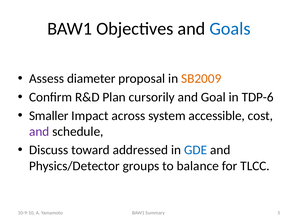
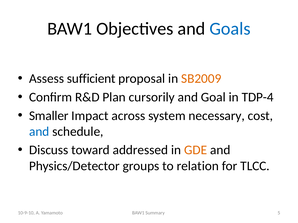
diameter: diameter -> sufficient (91, 79)
TDP-6: TDP-6 -> TDP-4 (258, 97)
accessible: accessible -> necessary (217, 116)
and colour: purple -> blue (39, 132)
GDE colour: blue -> orange (196, 150)
balance: balance -> relation (198, 166)
